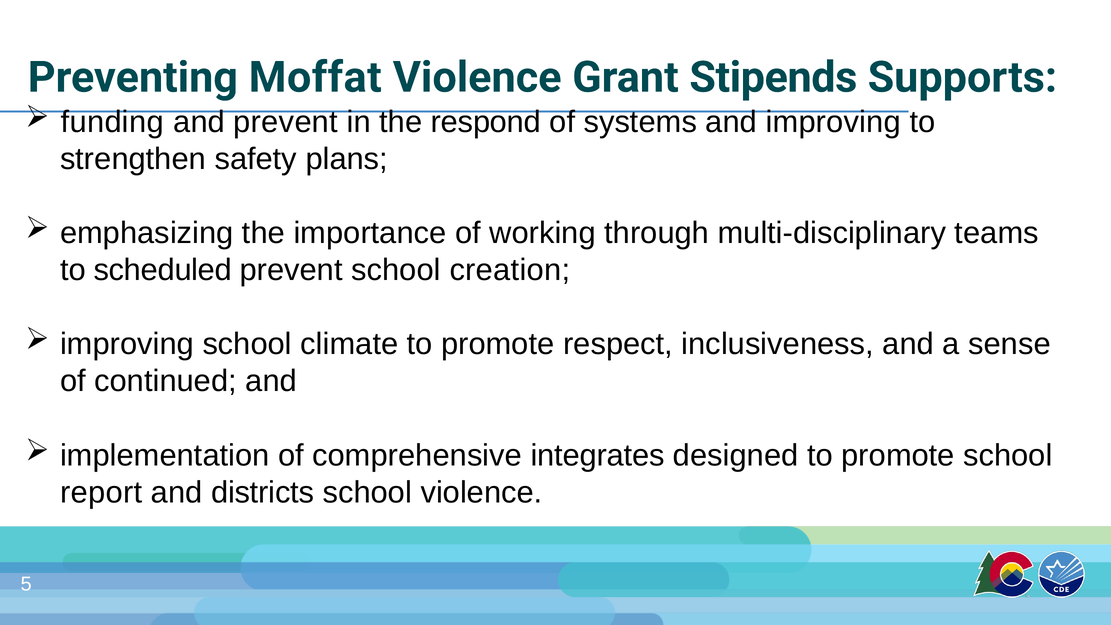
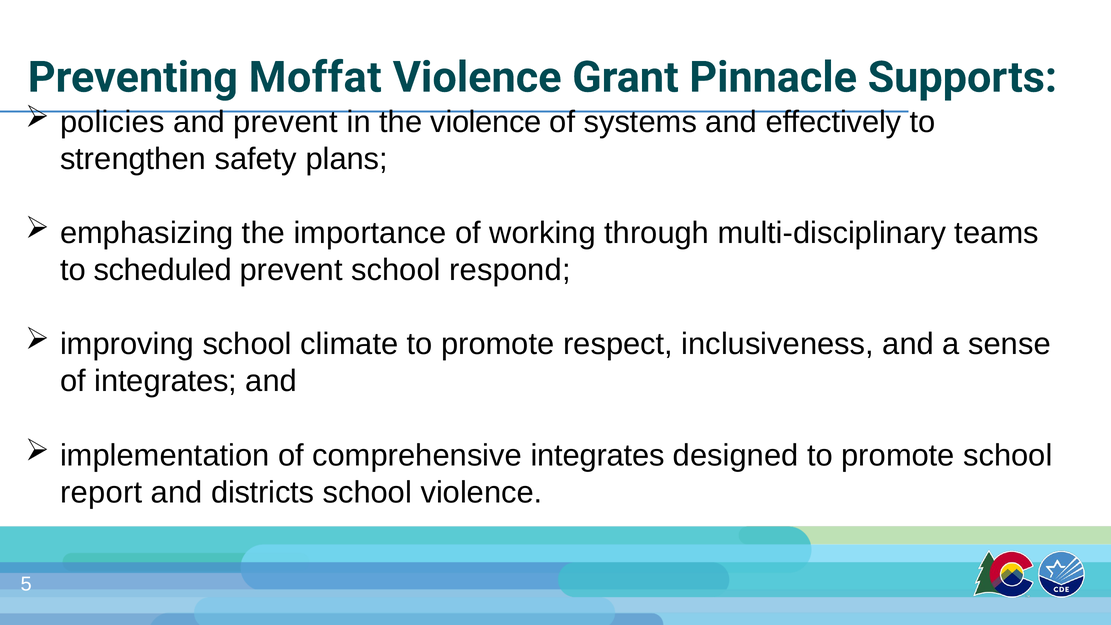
Stipends: Stipends -> Pinnacle (773, 77)
funding: funding -> policies (112, 122)
the respond: respond -> violence (486, 122)
and improving: improving -> effectively (833, 122)
creation: creation -> respond (510, 270)
of continued: continued -> integrates (166, 381)
